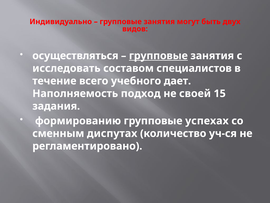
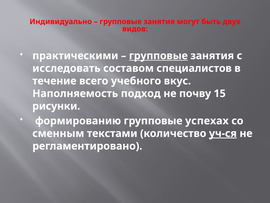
осуществляться: осуществляться -> практическими (75, 56)
дает: дает -> вкус (177, 81)
своей: своей -> почву (195, 93)
задания: задания -> рисунки (56, 106)
диспутах: диспутах -> текстами (112, 133)
уч-ся underline: none -> present (223, 133)
